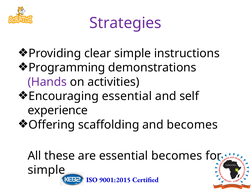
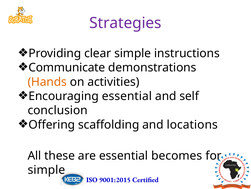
Programming: Programming -> Communicate (67, 67)
Hands colour: purple -> orange (47, 82)
experience: experience -> conclusion (58, 110)
and becomes: becomes -> locations (192, 124)
